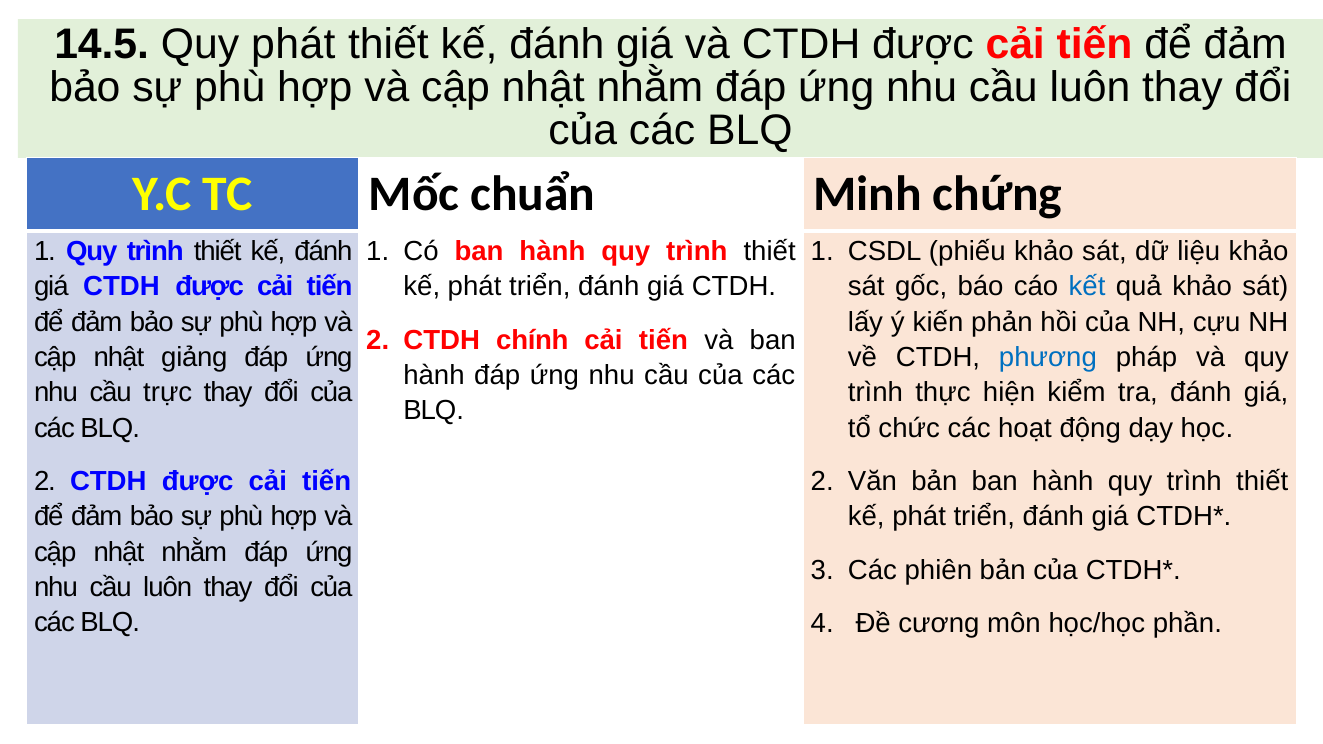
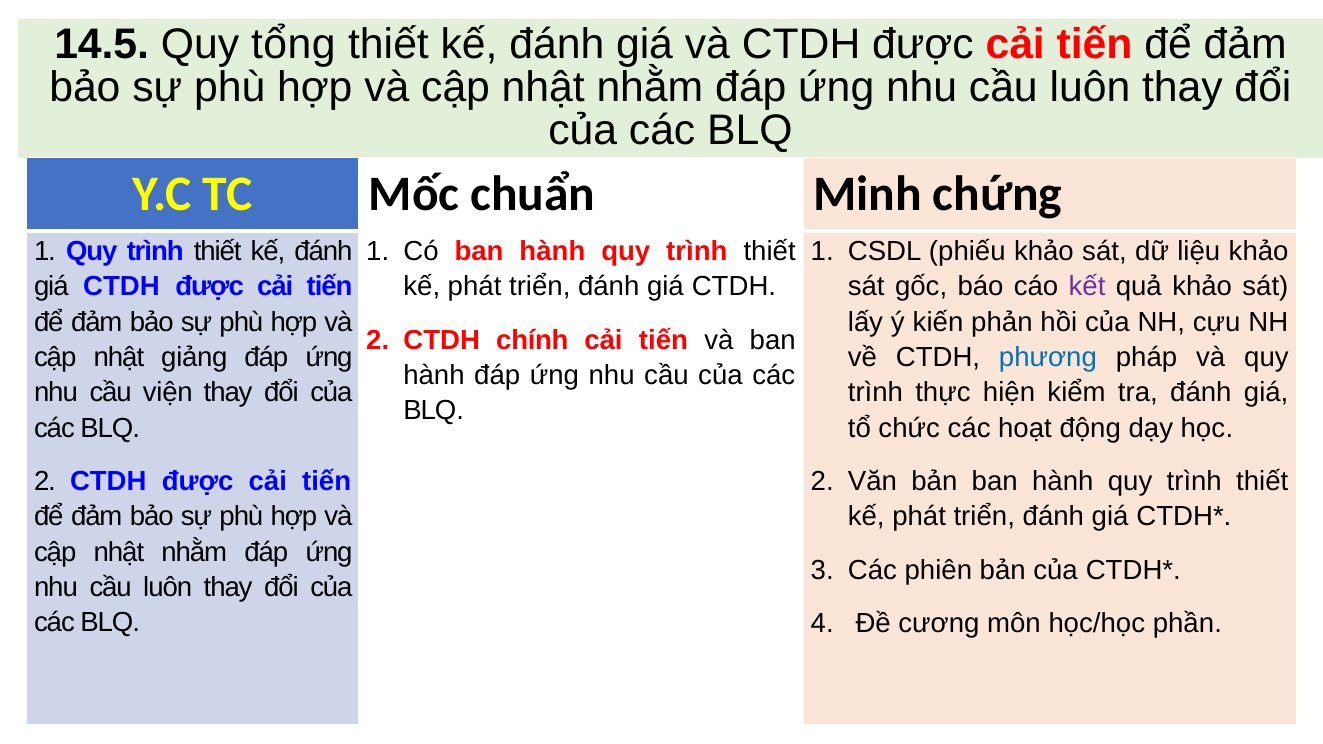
Quy phát: phát -> tổng (293, 44)
kết colour: blue -> purple (1087, 287)
trực: trực -> viện (168, 393)
